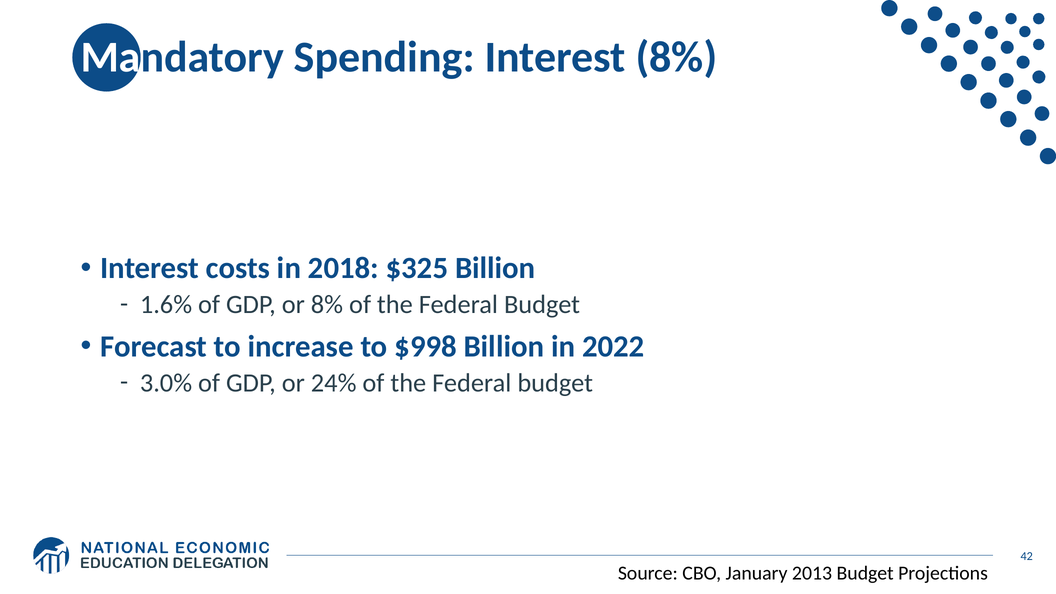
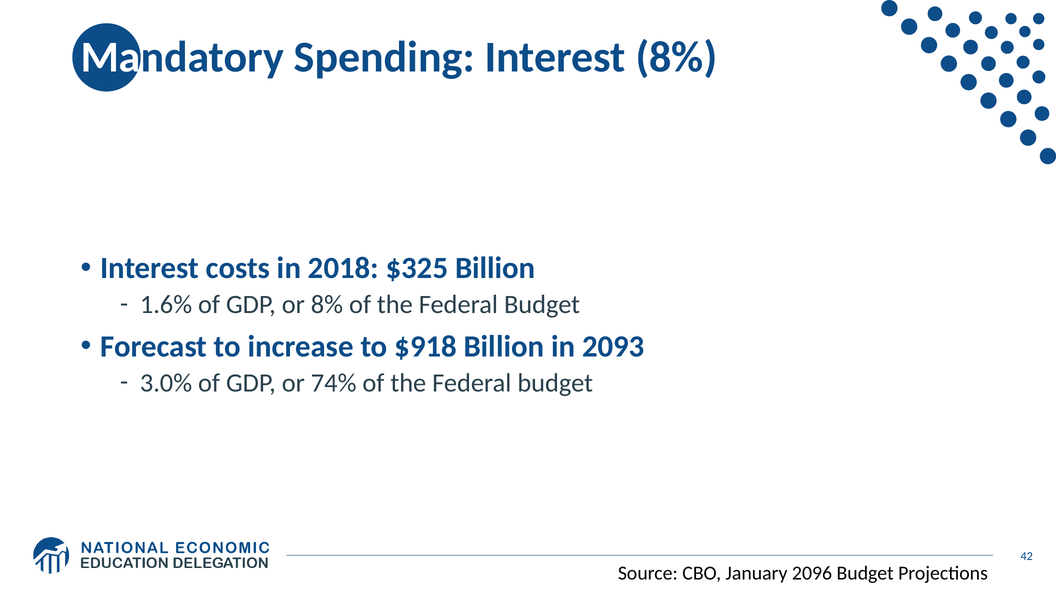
$998: $998 -> $918 (426, 346)
2022: 2022 -> 2093 (613, 346)
24%: 24% -> 74% (334, 383)
2013: 2013 -> 2096 (812, 573)
